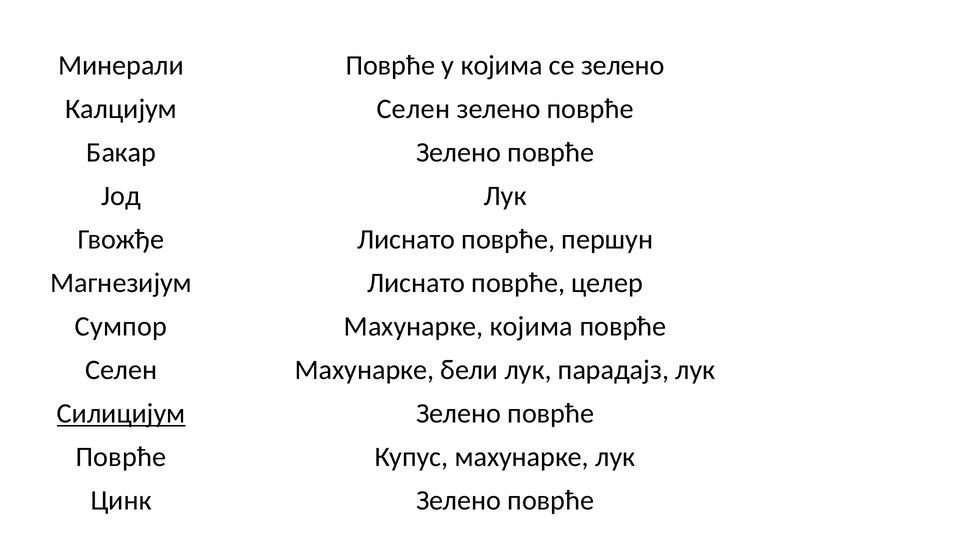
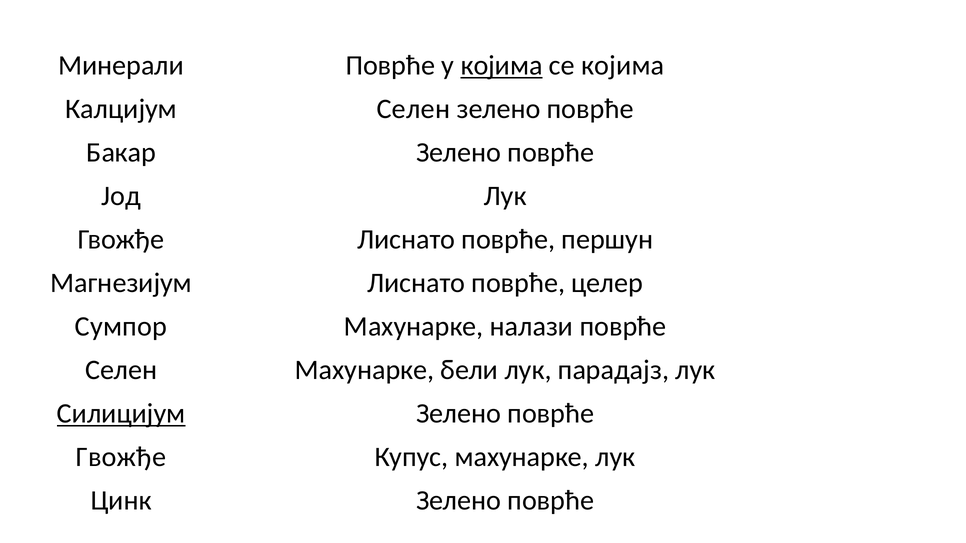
којима underline: none -> present (502, 66)
се зелено: зелено -> којима (623, 66)
Махунарке којима: којима -> налази (531, 327)
Поврће: Поврће -> Гвожђе (121, 457)
